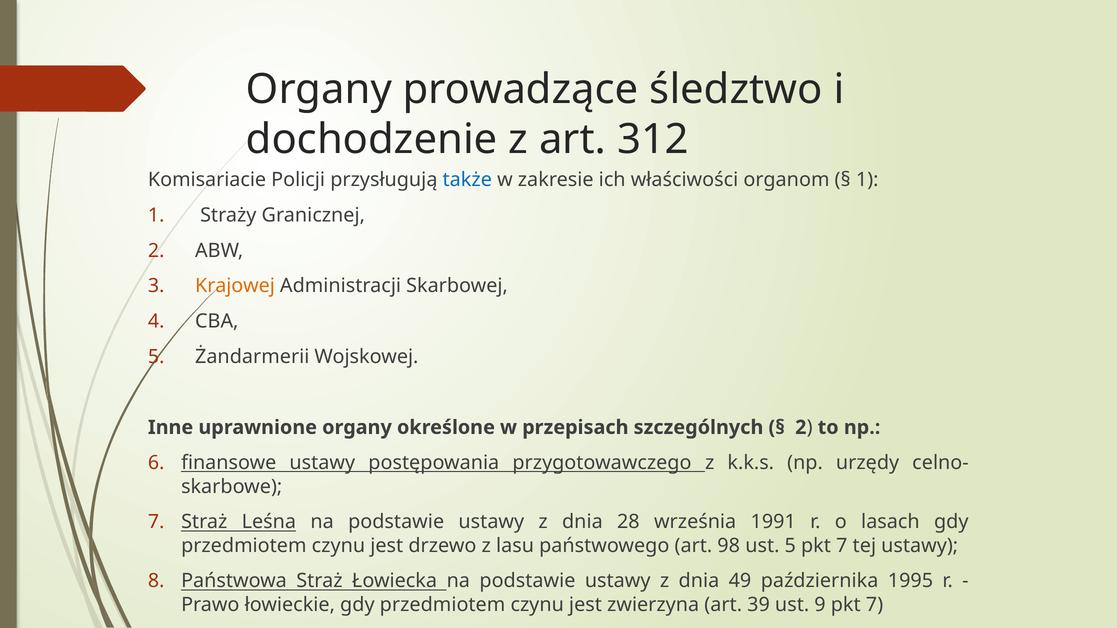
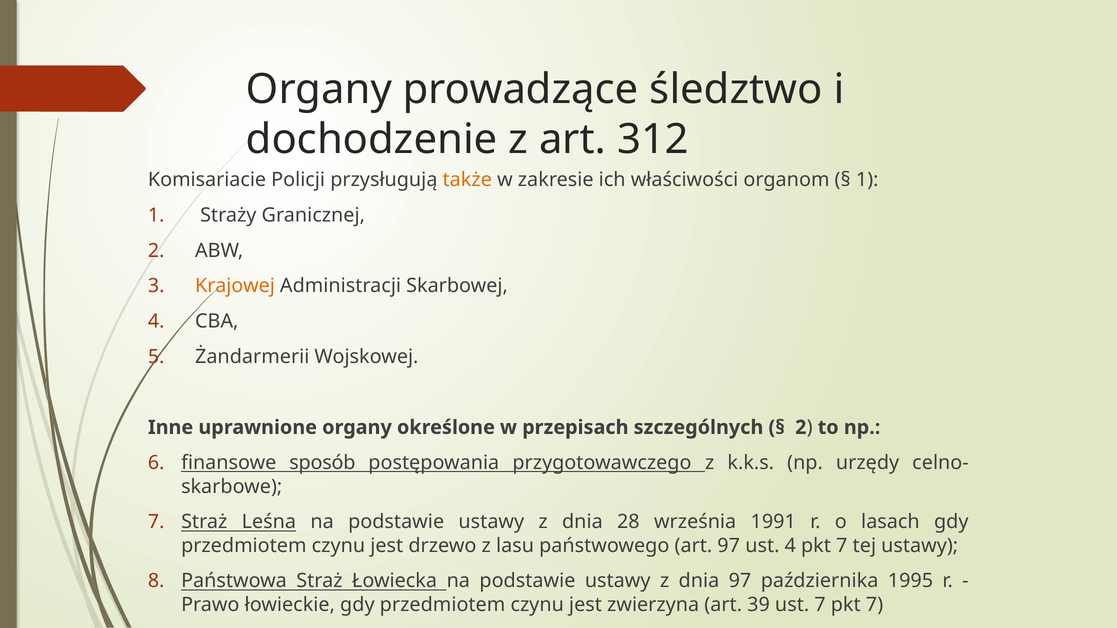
także colour: blue -> orange (467, 180)
finansowe ustawy: ustawy -> sposób (322, 463)
art 98: 98 -> 97 (729, 546)
ust 5: 5 -> 4 (790, 546)
dnia 49: 49 -> 97 (740, 581)
ust 9: 9 -> 7 (820, 605)
